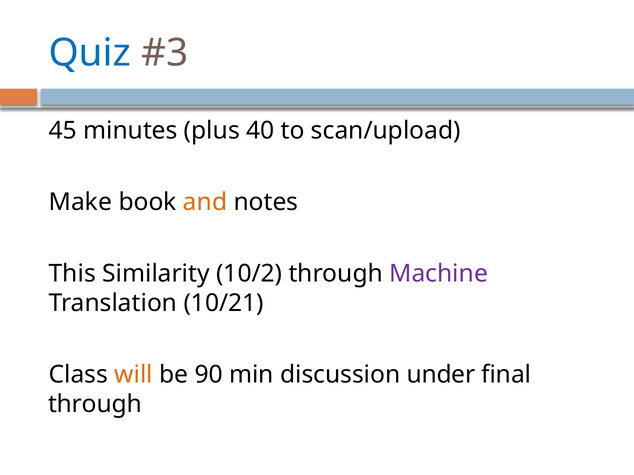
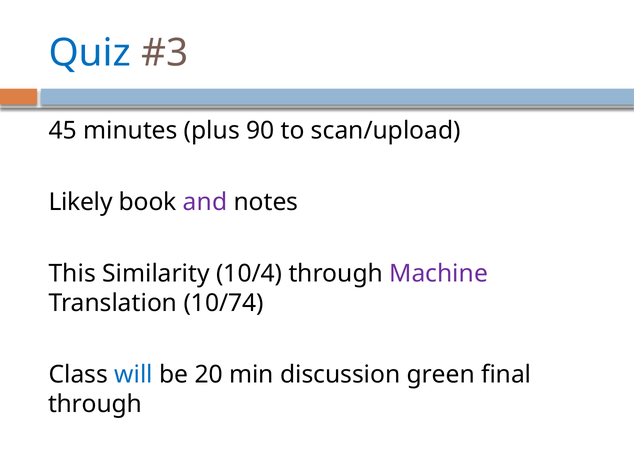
40: 40 -> 90 (260, 131)
Make: Make -> Likely (81, 202)
and colour: orange -> purple (205, 202)
10/2: 10/2 -> 10/4 (249, 274)
10/21: 10/21 -> 10/74 (224, 303)
will colour: orange -> blue (134, 375)
90: 90 -> 20 (209, 375)
under: under -> green (441, 375)
